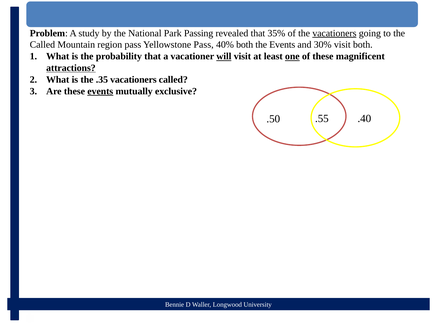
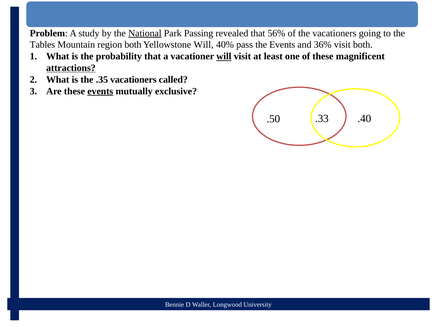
National underline: none -> present (145, 33)
35%: 35% -> 56% (276, 33)
vacationers underline: present -> none (334, 33)
Called: Called -> Tables (42, 45)
region pass: pass -> both (133, 45)
Yellowstone Pass: Pass -> Will (204, 45)
40% both: both -> pass (245, 45)
30%: 30% -> 36% (323, 45)
one underline: present -> none (292, 57)
.55: .55 -> .33 (322, 119)
